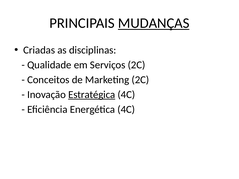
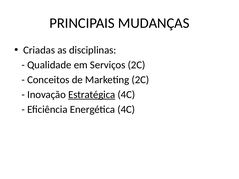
MUDANÇAS underline: present -> none (154, 23)
